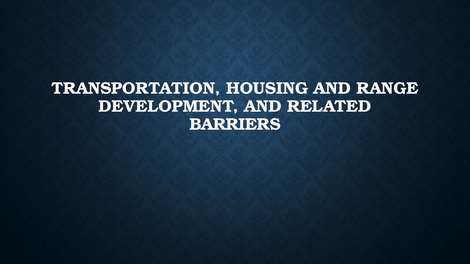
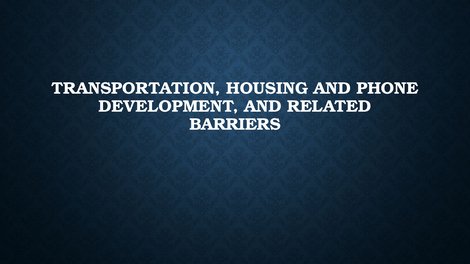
RANGE: RANGE -> PHONE (387, 89)
